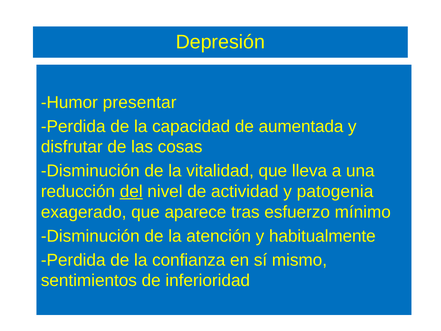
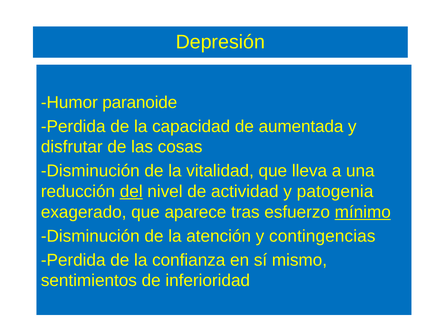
presentar: presentar -> paranoide (140, 102)
mínimo underline: none -> present (363, 212)
habitualmente: habitualmente -> contingencias (322, 236)
